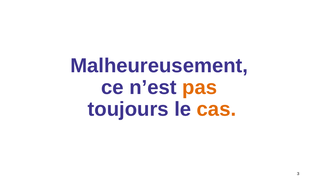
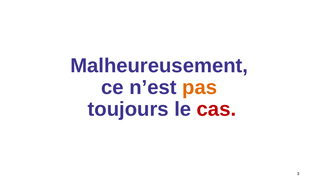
cas colour: orange -> red (216, 109)
